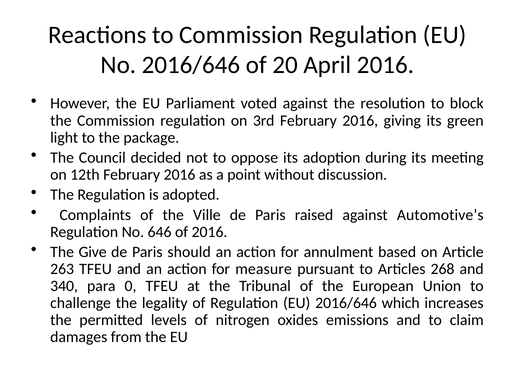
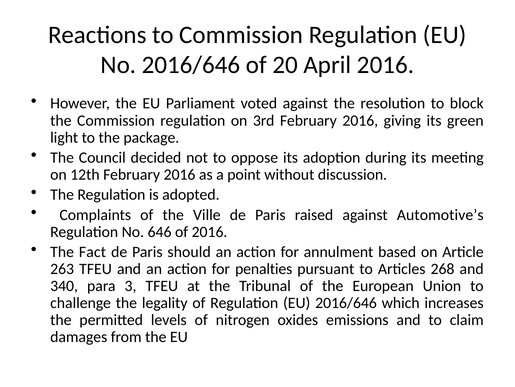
Give: Give -> Fact (92, 251)
measure: measure -> penalties (264, 268)
0: 0 -> 3 (131, 285)
